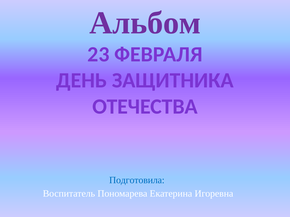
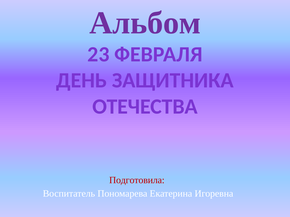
Подготовила colour: blue -> red (137, 180)
